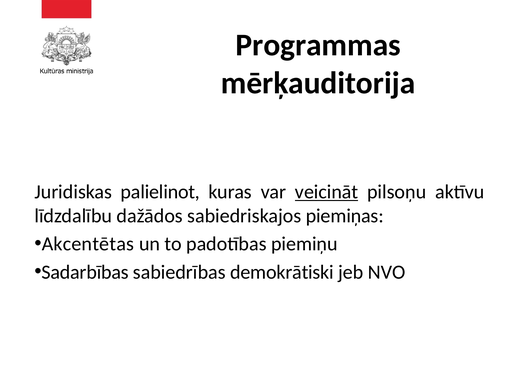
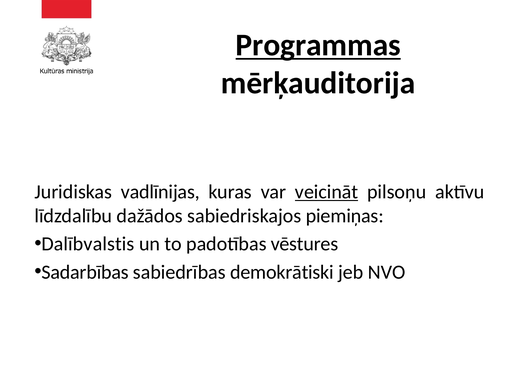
Programmas underline: none -> present (318, 45)
palielinot: palielinot -> vadlīnijas (160, 192)
Akcentētas: Akcentētas -> Dalībvalstis (88, 244)
piemiņu: piemiņu -> vēstures (304, 244)
